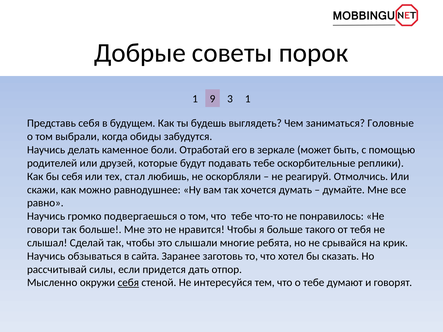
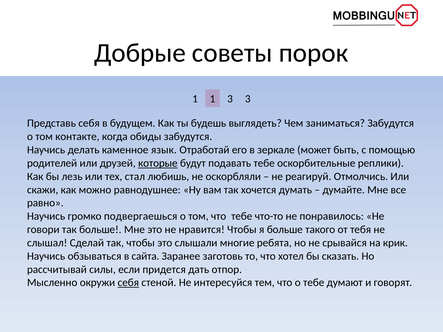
1 9: 9 -> 1 (213, 99)
3 1: 1 -> 3 (248, 99)
заниматься Головные: Головные -> Забудутся (391, 123)
выбрали: выбрали -> контакте (77, 137)
боли: боли -> язык (164, 150)
которые underline: none -> present (158, 163)
бы себя: себя -> лезь (72, 177)
